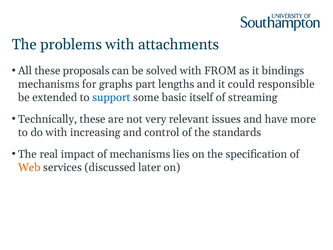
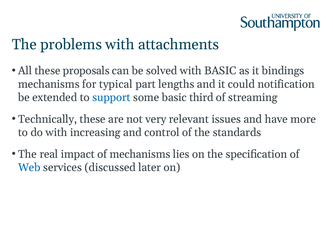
with FROM: FROM -> BASIC (220, 71)
graphs: graphs -> typical (116, 84)
responsible: responsible -> notification (286, 84)
itself: itself -> third (201, 97)
Web colour: orange -> blue (29, 167)
